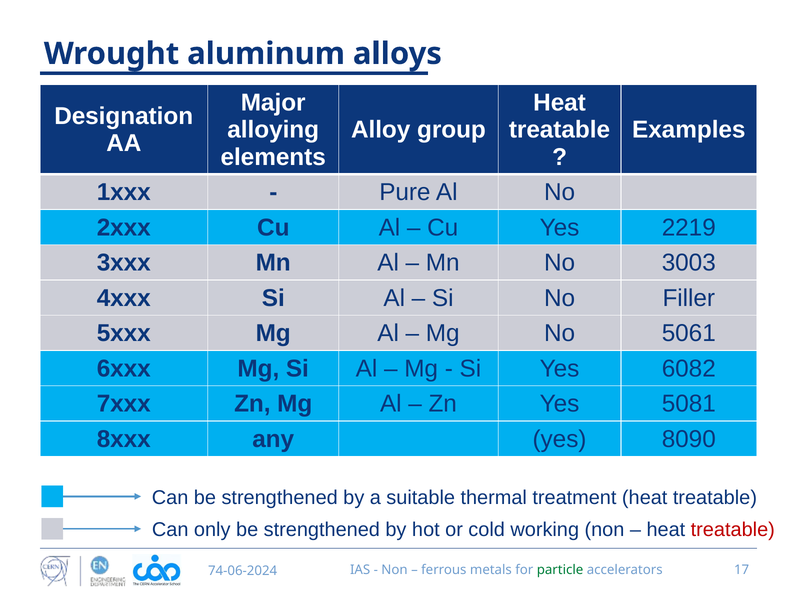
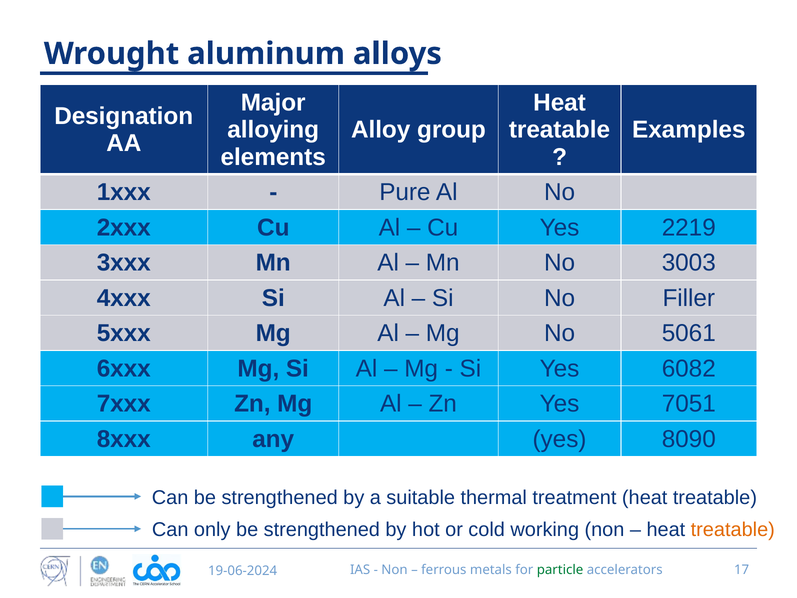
5081: 5081 -> 7051 (689, 404)
treatable colour: red -> orange (733, 529)
74-06-2024: 74-06-2024 -> 19-06-2024 (243, 571)
